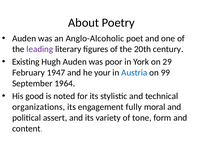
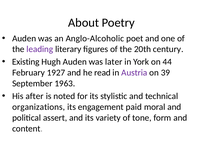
poor: poor -> later (114, 62)
29: 29 -> 44 (167, 62)
1947: 1947 -> 1927 (56, 73)
your: your -> read (102, 73)
Austria colour: blue -> purple (134, 73)
99: 99 -> 39 (165, 73)
1964: 1964 -> 1963 (65, 84)
good: good -> after (35, 96)
fully: fully -> paid (134, 107)
